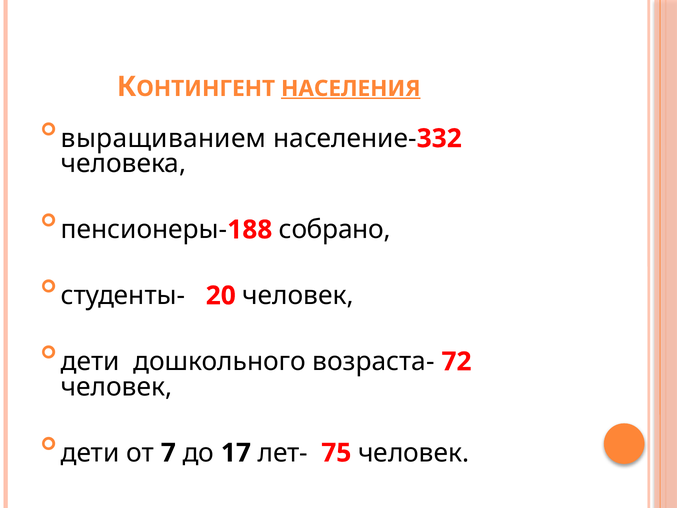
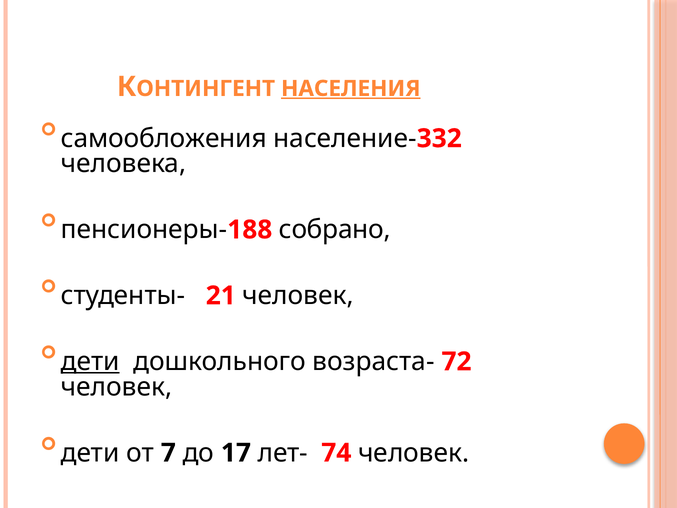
выращиванием: выращиванием -> самообложения (164, 138)
20: 20 -> 21 (221, 296)
дети underline: none -> present (90, 361)
75: 75 -> 74 (336, 453)
